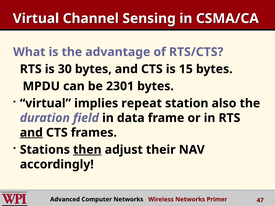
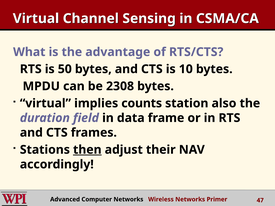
30: 30 -> 50 (65, 69)
15: 15 -> 10 (186, 69)
2301: 2301 -> 2308 (120, 86)
repeat: repeat -> counts (142, 103)
and underline: present -> none (31, 133)
